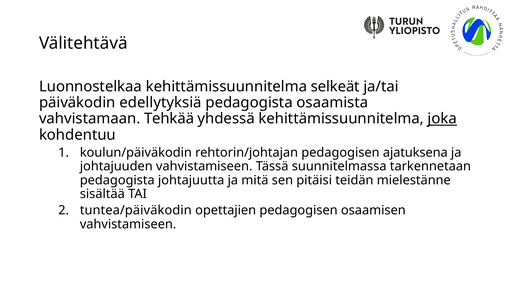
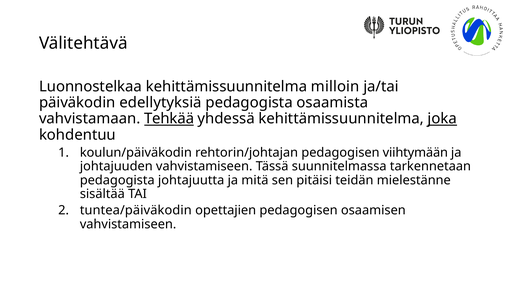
selkeät: selkeät -> milloin (335, 87)
Tehkää underline: none -> present (169, 119)
ajatuksena: ajatuksena -> viihtymään (415, 152)
